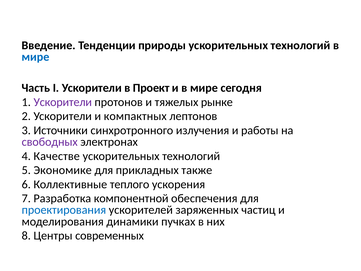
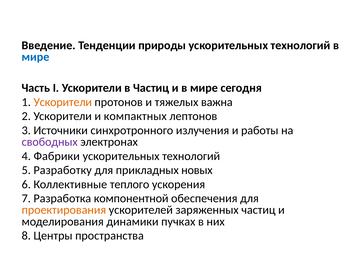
в Проект: Проект -> Частиц (151, 88)
Ускорители colour: purple -> orange (63, 102)
рынке: рынке -> важна (217, 102)
Качестве: Качестве -> Фабрики (57, 156)
Экономике: Экономике -> Разработку (63, 170)
также: также -> новых (197, 170)
проектирования colour: blue -> orange (64, 210)
современных: современных -> пространства (109, 235)
